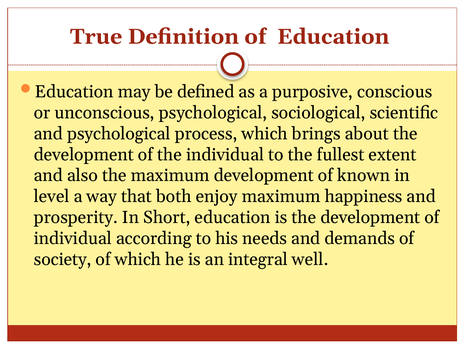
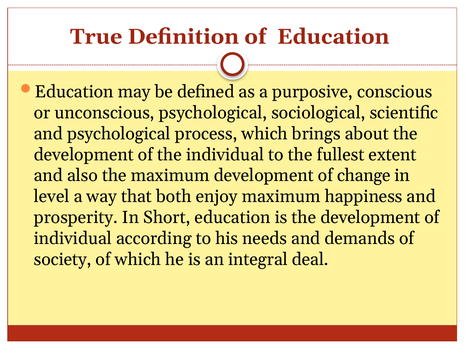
known: known -> change (364, 175)
well: well -> deal (310, 259)
